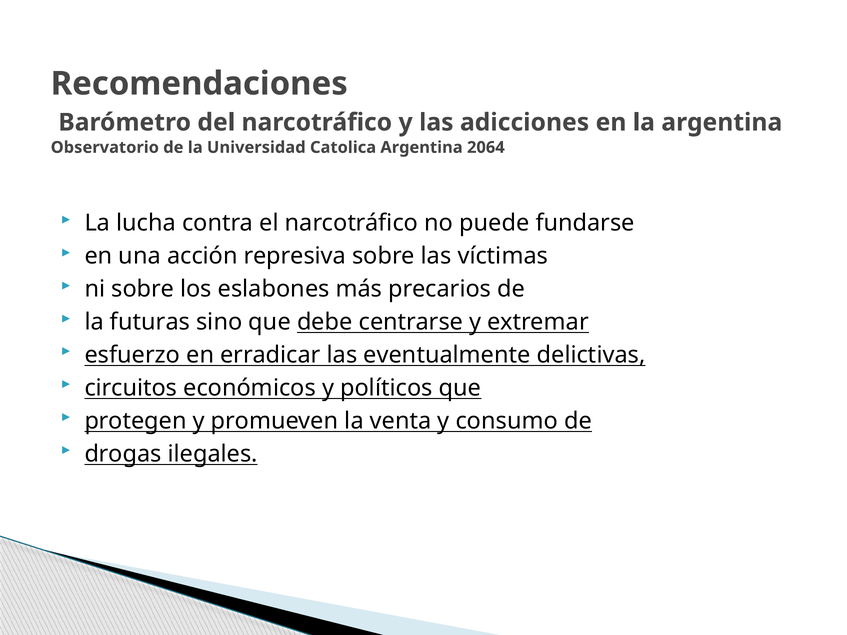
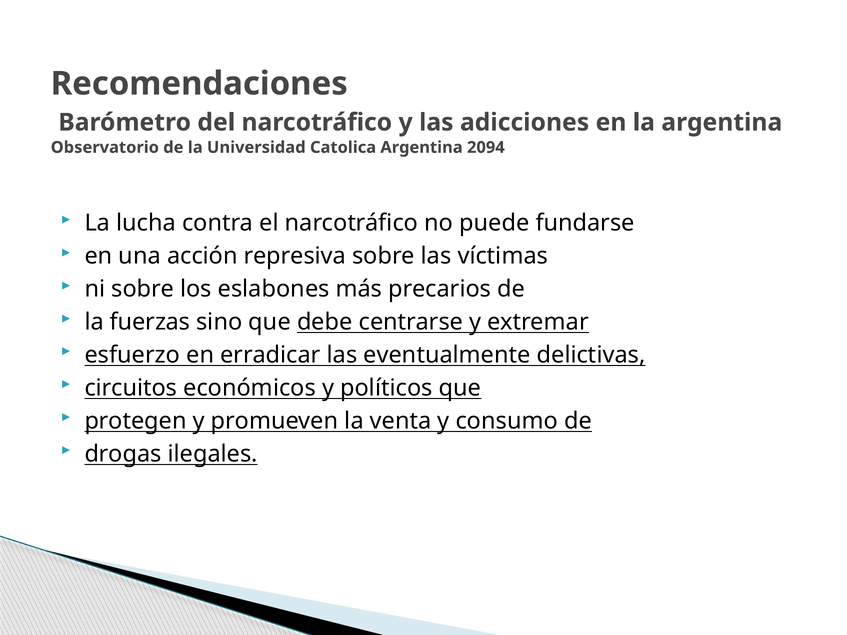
2064: 2064 -> 2094 (486, 147)
futuras: futuras -> fuerzas (150, 322)
